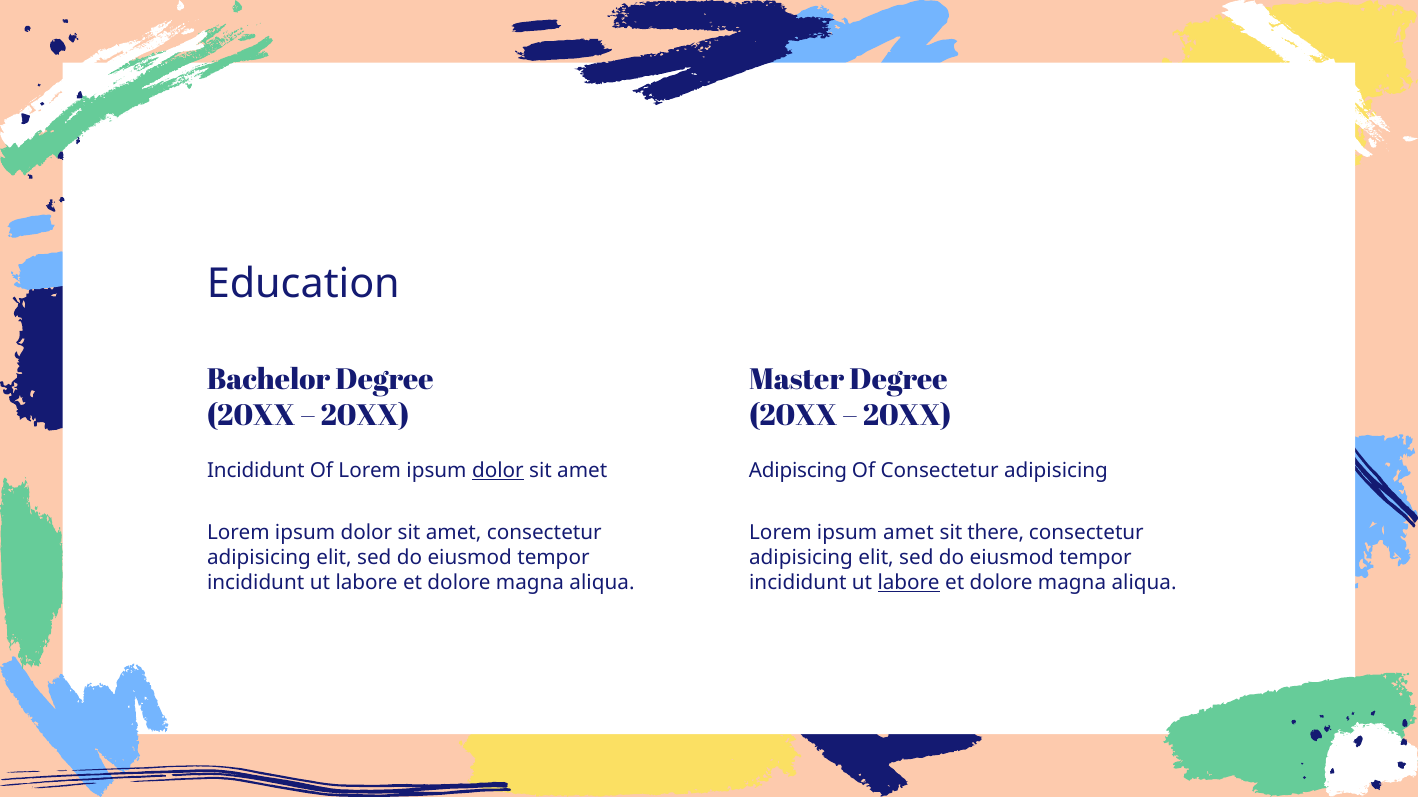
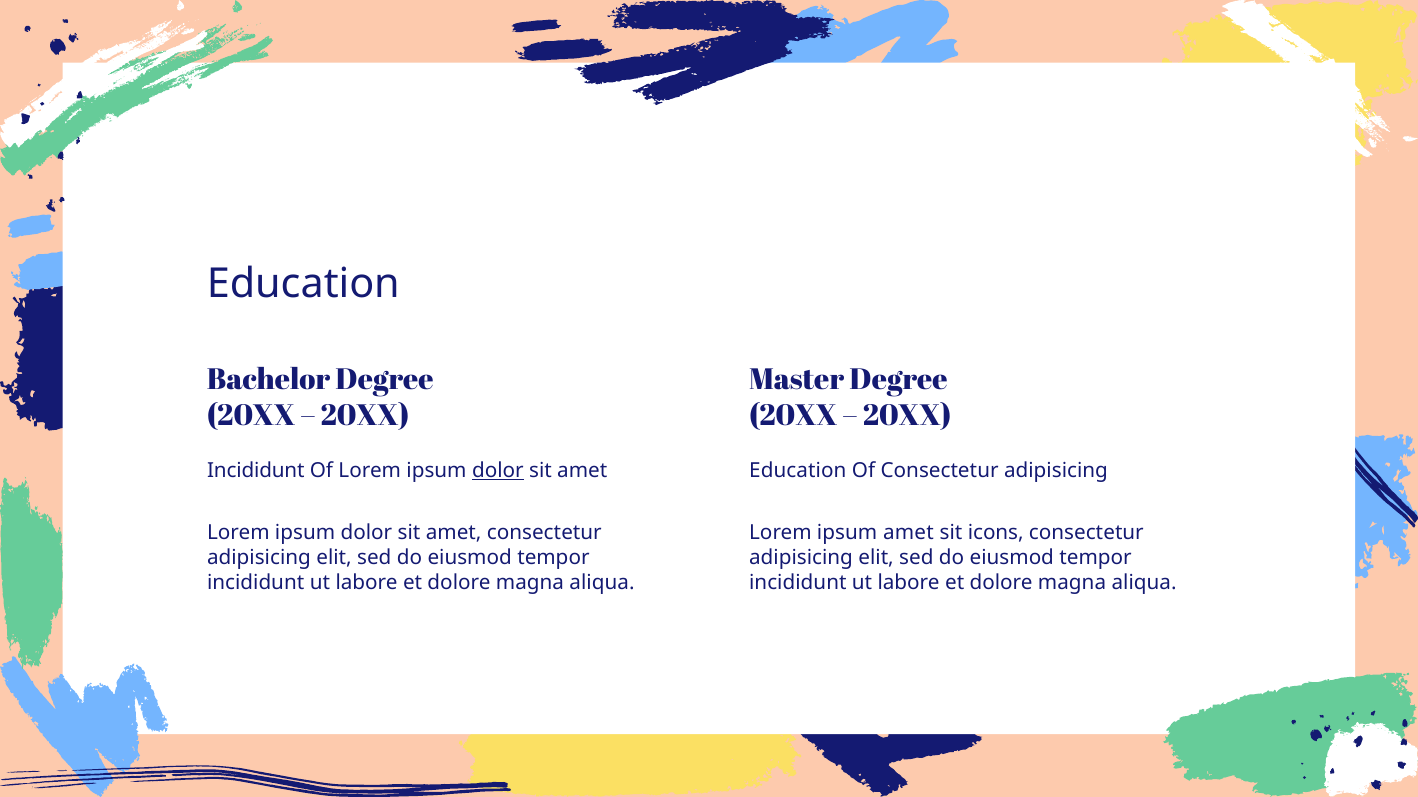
Adipiscing: Adipiscing -> Education (798, 471)
there: there -> icons (996, 533)
labore underline: present -> none (909, 583)
